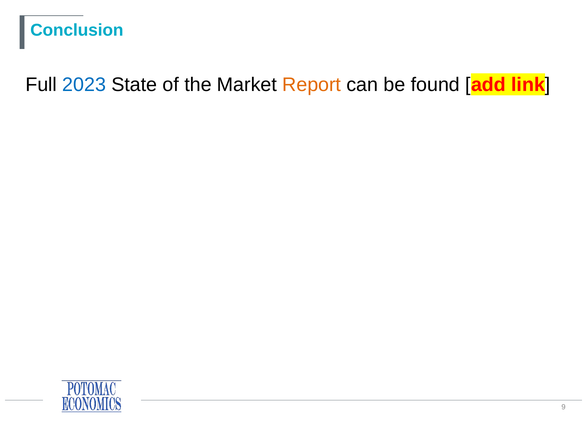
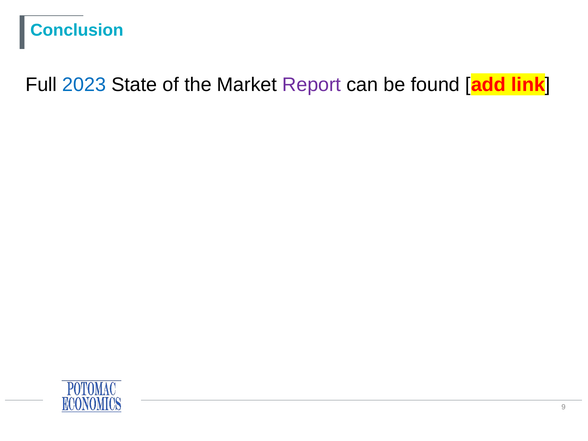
Report colour: orange -> purple (312, 85)
